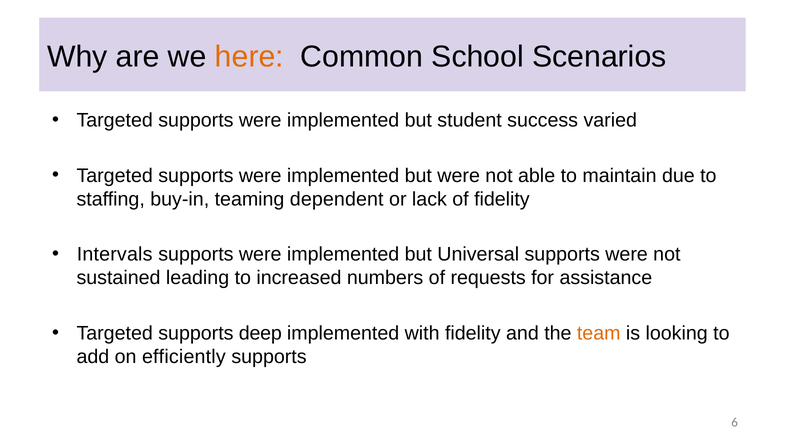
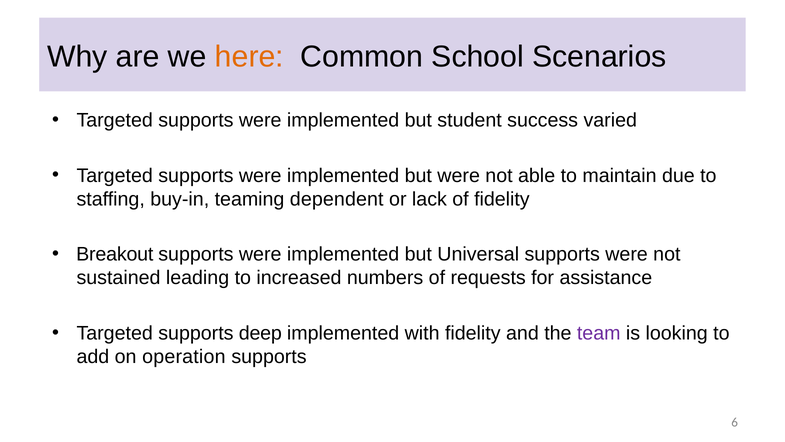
Intervals: Intervals -> Breakout (115, 254)
team colour: orange -> purple (599, 333)
efficiently: efficiently -> operation (184, 357)
